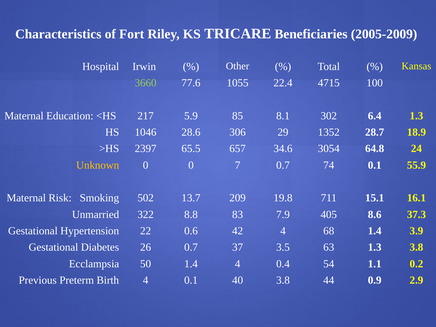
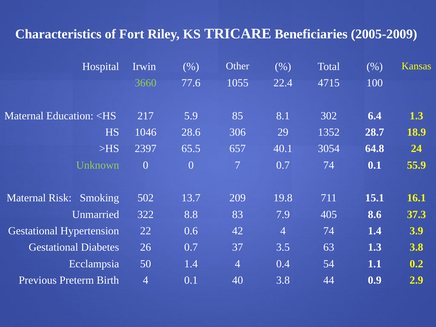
34.6: 34.6 -> 40.1 (283, 149)
Unknown colour: yellow -> light green (98, 165)
4 68: 68 -> 74 (329, 231)
